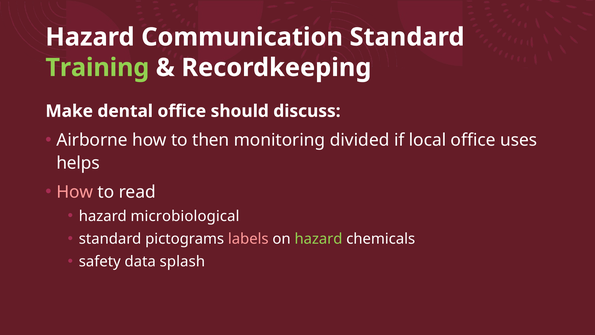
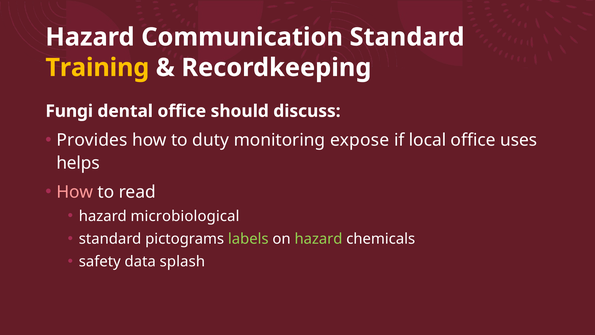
Training colour: light green -> yellow (97, 68)
Make: Make -> Fungi (69, 111)
Airborne: Airborne -> Provides (92, 140)
then: then -> duty (211, 140)
divided: divided -> expose (360, 140)
labels colour: pink -> light green (248, 239)
